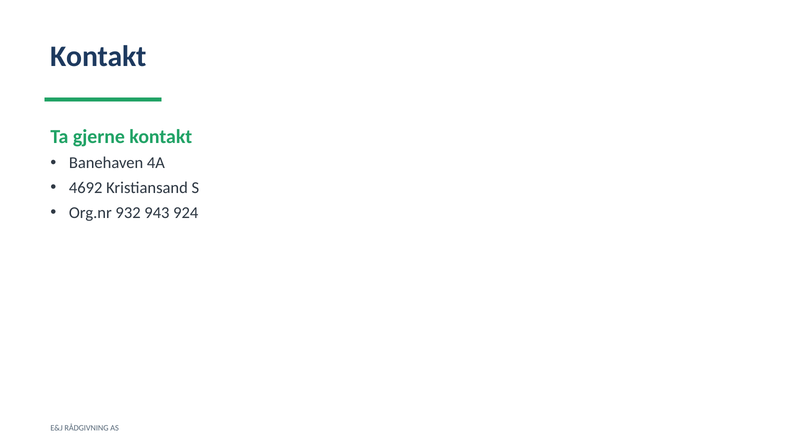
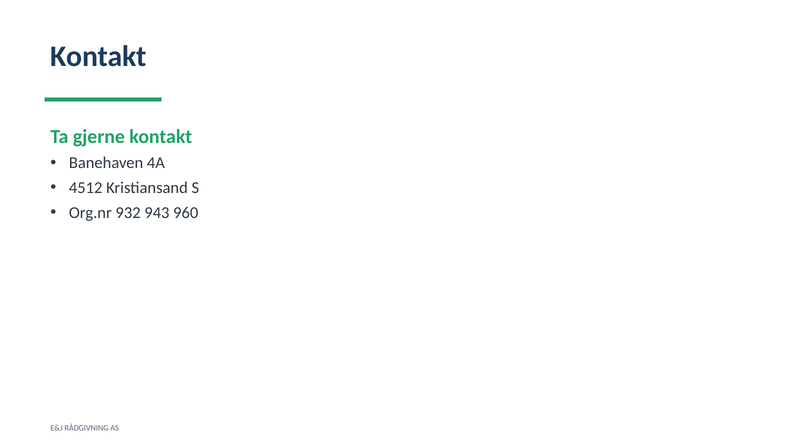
4692: 4692 -> 4512 (86, 188)
924: 924 -> 960 (186, 212)
